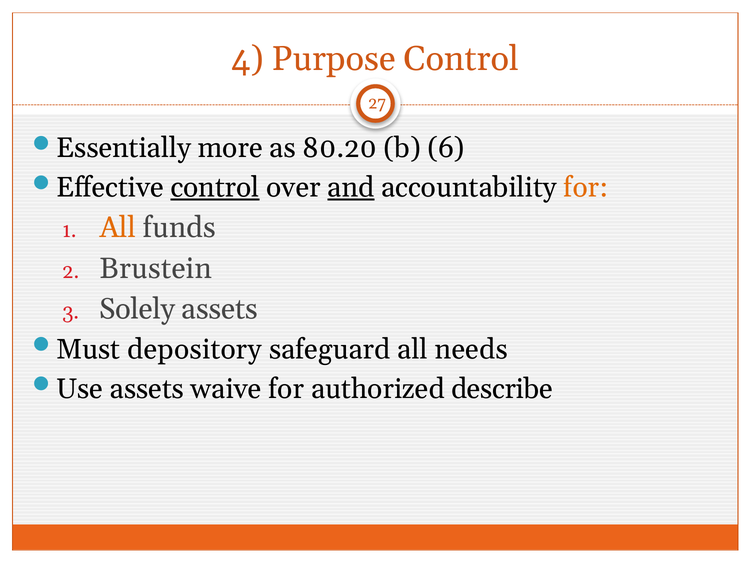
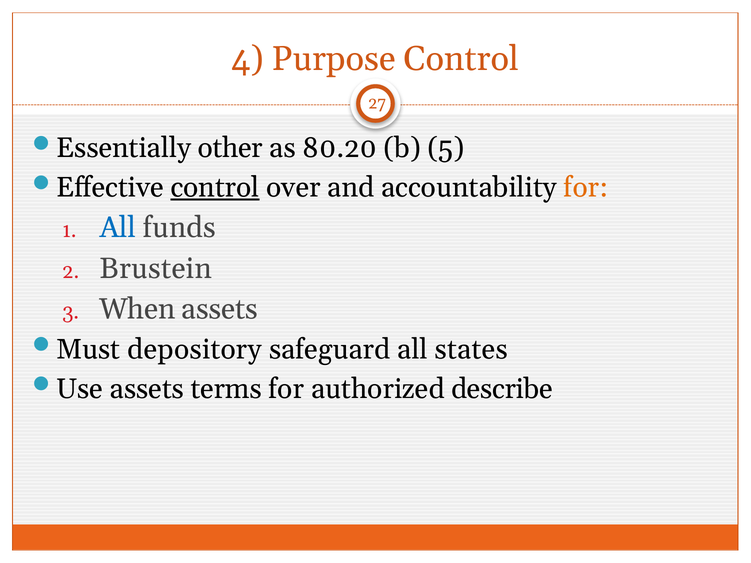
more: more -> other (230, 148)
6: 6 -> 5 (446, 148)
and underline: present -> none (351, 187)
All colour: orange -> blue (118, 228)
Solely: Solely -> When (137, 309)
needs: needs -> states (471, 349)
waive: waive -> terms (226, 389)
